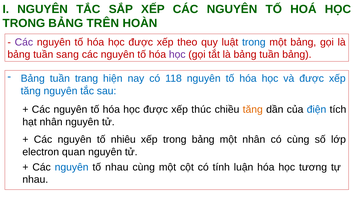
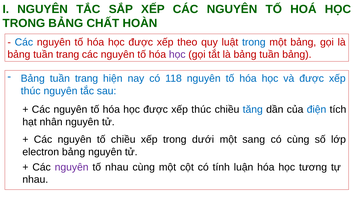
TRÊN: TRÊN -> CHẤT (103, 23)
Các colour: purple -> blue (24, 42)
sang: sang -> trang (68, 55)
tăng: tăng -> thúc (31, 91)
tăng colour: orange -> blue (253, 110)
tố nhiêu: nhiêu -> chiều (123, 140)
xếp trong bảng: bảng -> dưới (203, 140)
một nhân: nhân -> sang (254, 140)
electron quan: quan -> bảng (74, 152)
nguyên colour: blue -> purple (72, 167)
